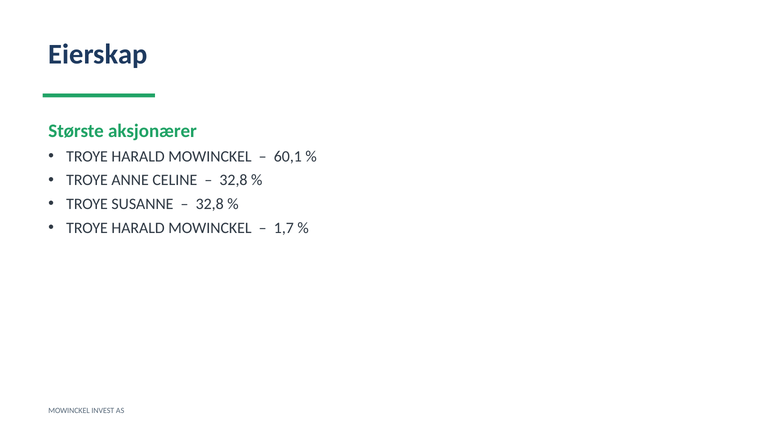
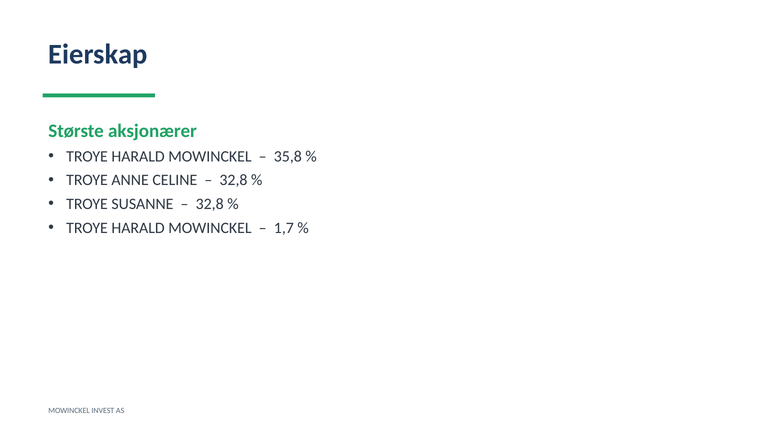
60,1: 60,1 -> 35,8 (288, 156)
